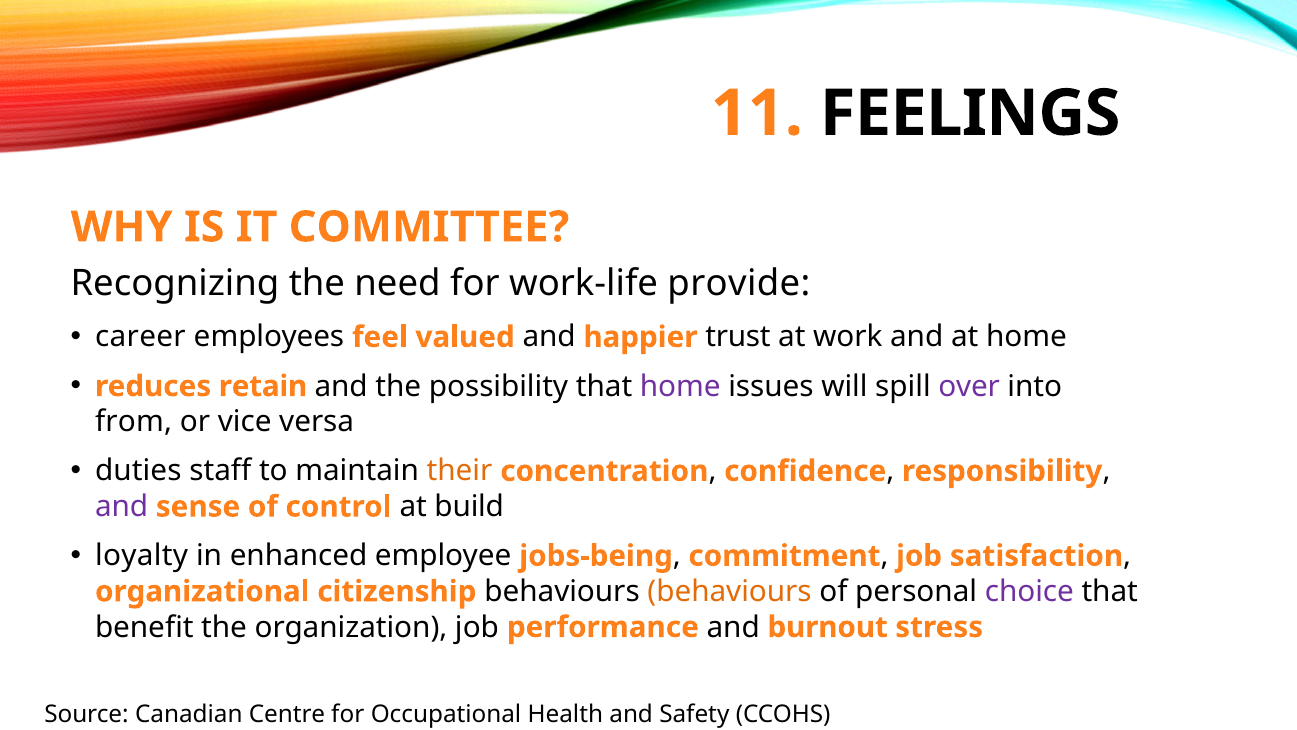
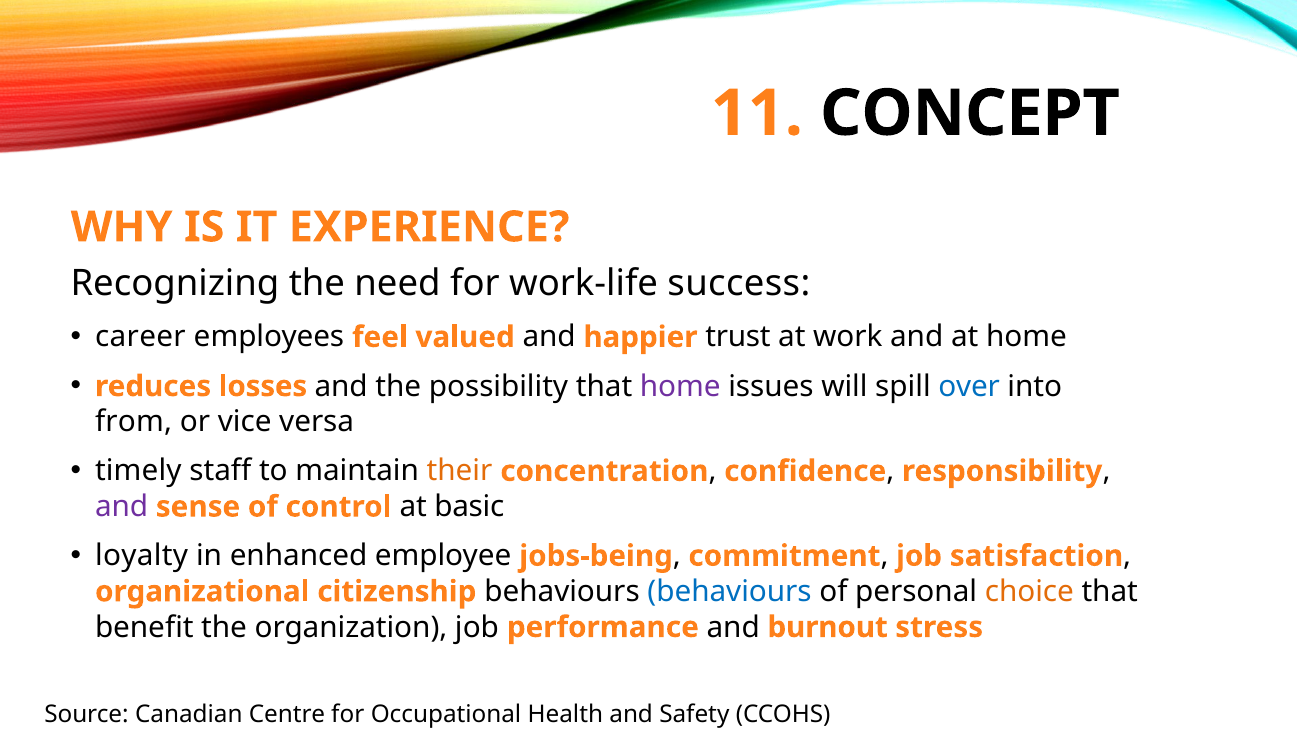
FEELINGS: FEELINGS -> CONCEPT (970, 113)
COMMITTEE: COMMITTEE -> EXPERIENCE (429, 227)
provide: provide -> success (739, 284)
retain: retain -> losses (263, 386)
over colour: purple -> blue (969, 386)
duties: duties -> timely (138, 471)
build: build -> basic (469, 506)
behaviours colour: orange -> blue (730, 591)
choice colour: purple -> orange (1029, 591)
